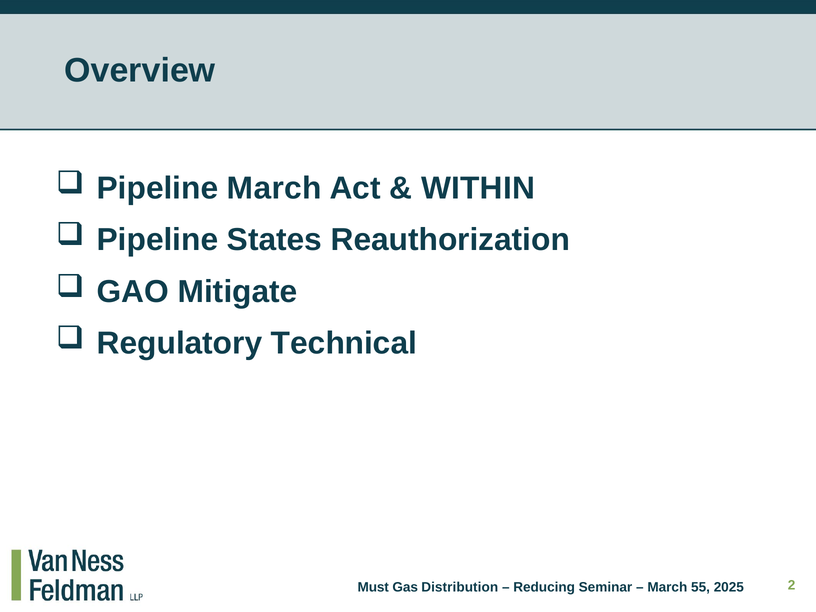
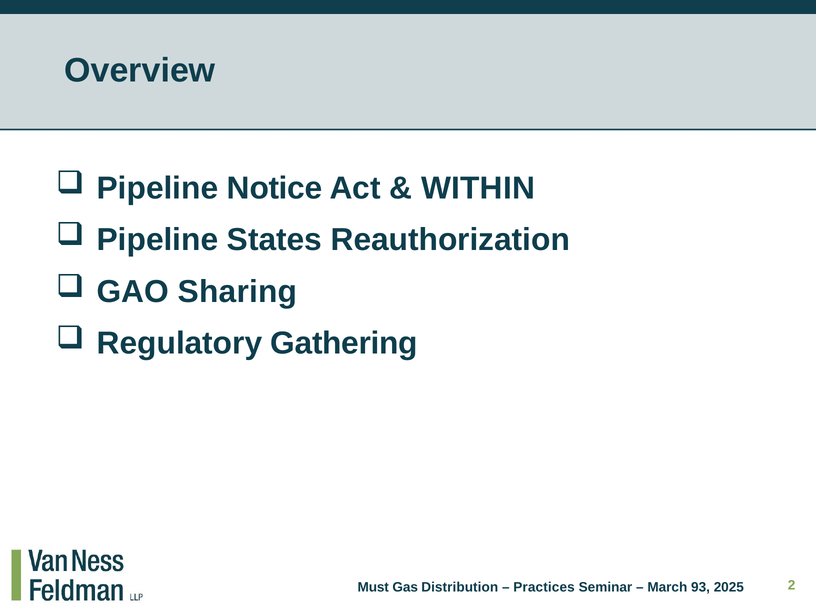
Pipeline March: March -> Notice (275, 188)
Mitigate: Mitigate -> Sharing (237, 292)
Technical: Technical -> Gathering (344, 343)
Reducing: Reducing -> Practices (544, 587)
55: 55 -> 93 (701, 587)
